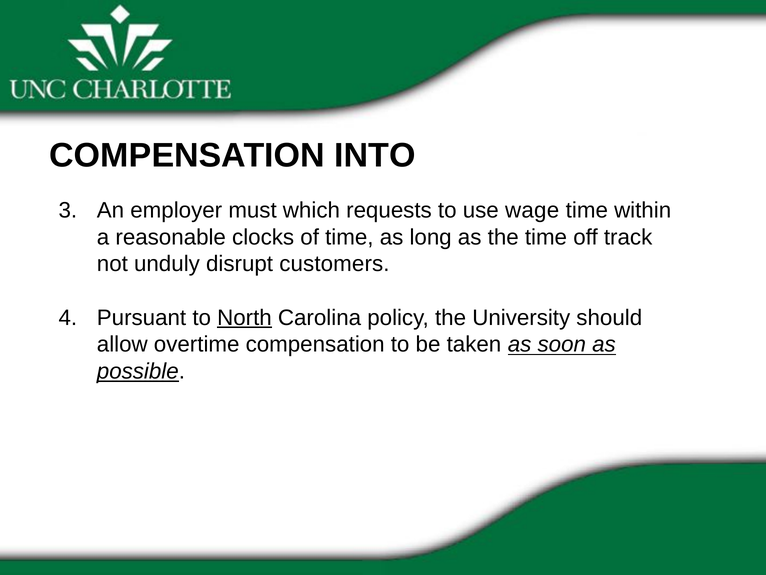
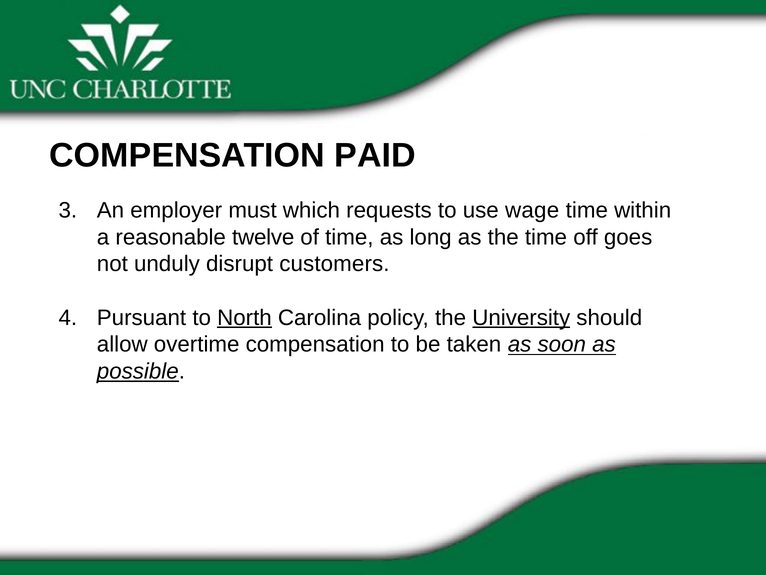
INTO: INTO -> PAID (375, 156)
clocks: clocks -> twelve (263, 237)
track: track -> goes (628, 237)
University underline: none -> present (521, 317)
